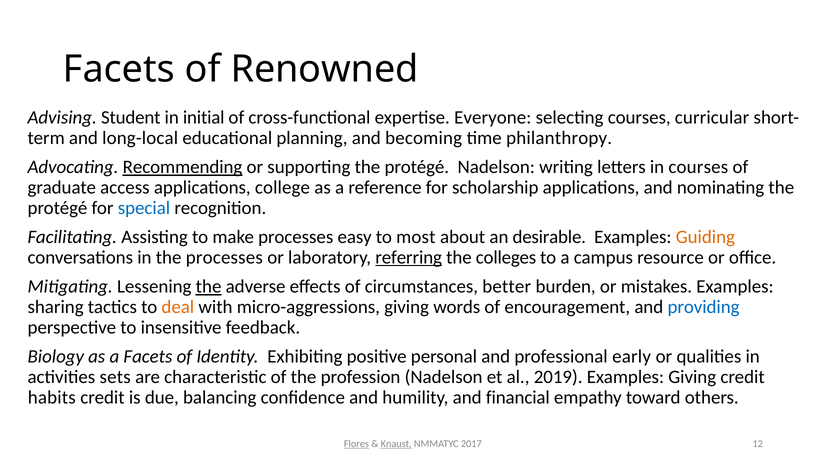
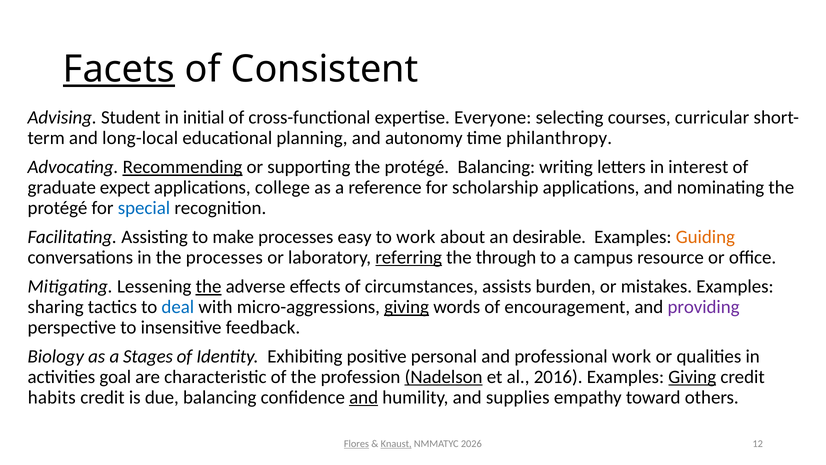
Facets underline: none -> present (119, 69)
Renowned: Renowned -> Consistent (325, 69)
becoming: becoming -> autonomy (424, 138)
protégé Nadelson: Nadelson -> Balancing (496, 167)
in courses: courses -> interest (698, 167)
access: access -> expect (125, 187)
to most: most -> work (416, 237)
colleges: colleges -> through (506, 257)
better: better -> assists (507, 286)
deal colour: orange -> blue (178, 307)
giving underline: none -> present (407, 307)
providing colour: blue -> purple (704, 307)
a Facets: Facets -> Stages (148, 356)
professional early: early -> work (632, 356)
sets: sets -> goal (115, 377)
Nadelson underline: none -> present (444, 377)
2019: 2019 -> 2016 (558, 377)
Giving underline: none -> present (692, 377)
and underline: none -> present (364, 397)
financial: financial -> supplies (518, 397)
2017: 2017 -> 2026 (471, 444)
